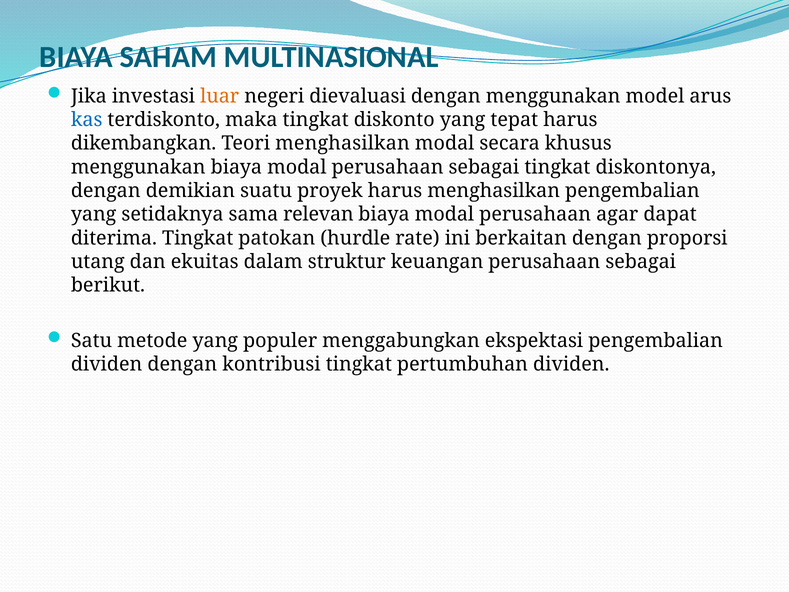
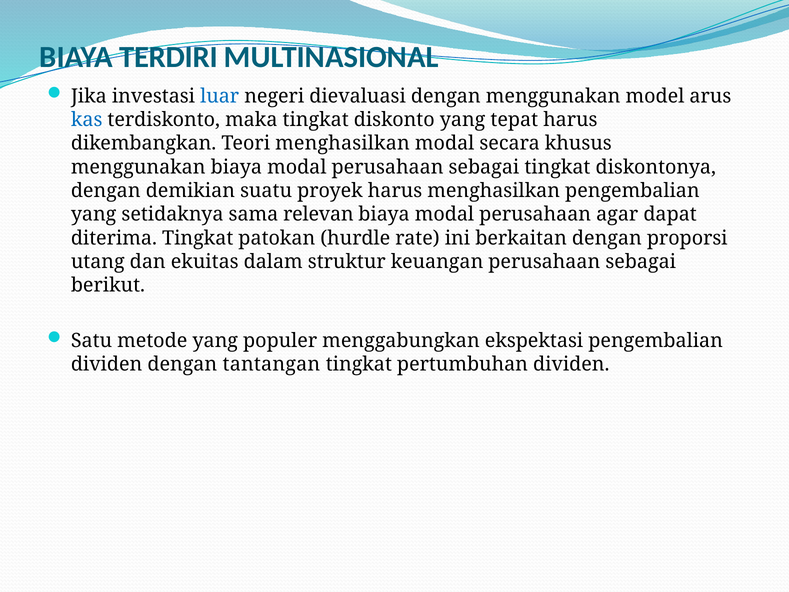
SAHAM: SAHAM -> TERDIRI (168, 57)
luar colour: orange -> blue (220, 96)
kontribusi: kontribusi -> tantangan (271, 364)
